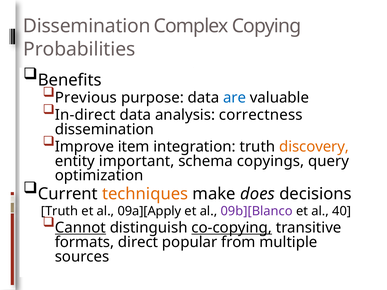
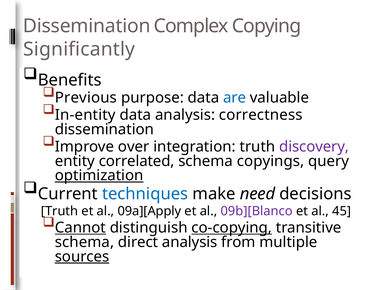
Probabilities: Probabilities -> Significantly (79, 49)
In-direct: In-direct -> In-entity (85, 115)
item: item -> over (134, 147)
discovery colour: orange -> purple (314, 147)
important: important -> correlated (137, 161)
optimization underline: none -> present (99, 176)
techniques colour: orange -> blue (145, 194)
does: does -> need (258, 194)
40: 40 -> 45 (342, 211)
formats: formats -> schema (84, 242)
direct popular: popular -> analysis (190, 242)
sources underline: none -> present (82, 257)
